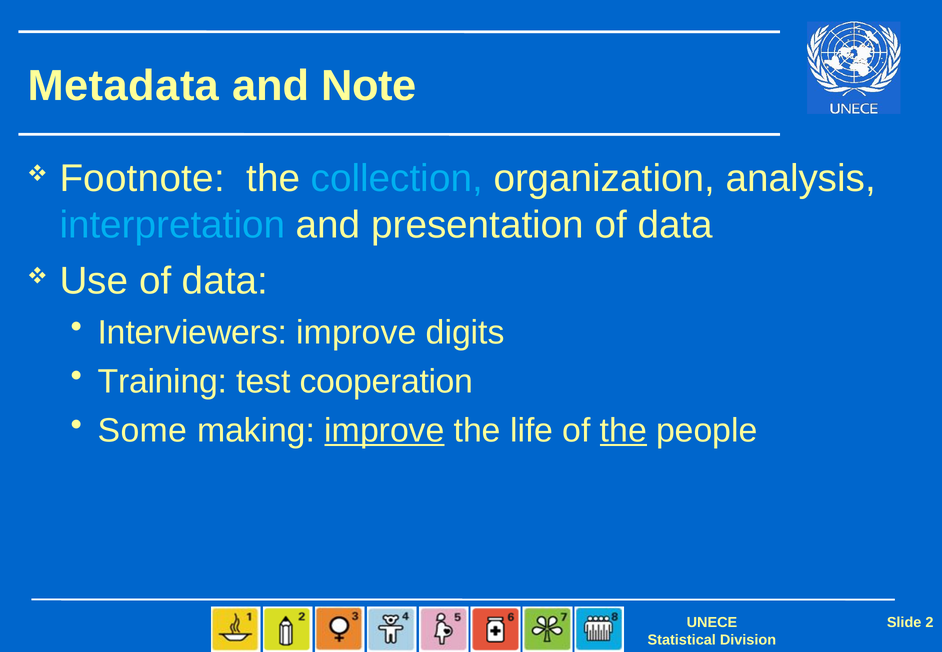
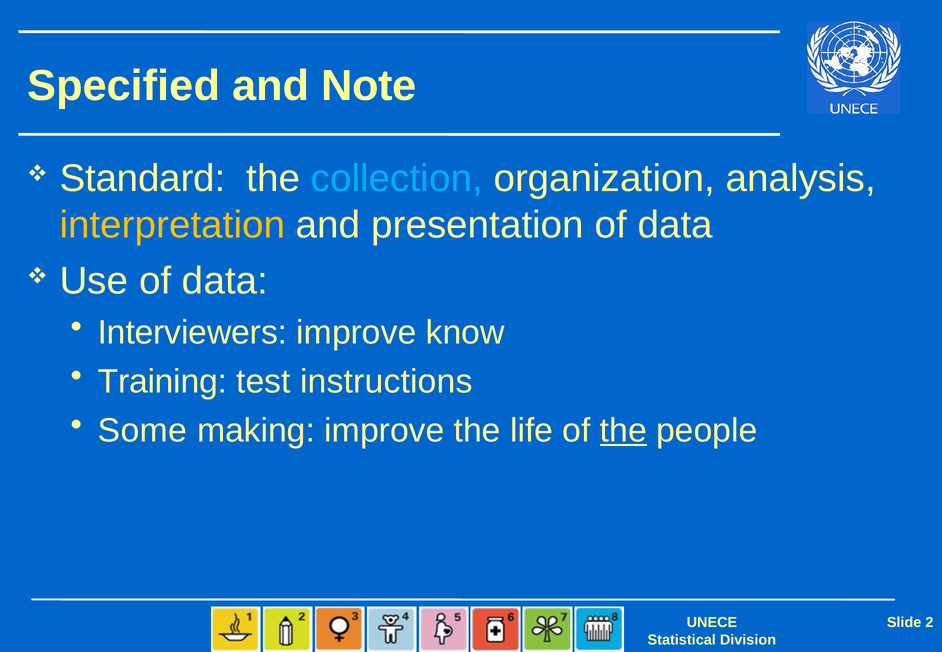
Metadata: Metadata -> Specified (124, 86)
Footnote: Footnote -> Standard (142, 178)
interpretation colour: light blue -> yellow (172, 225)
digits: digits -> know (465, 332)
cooperation: cooperation -> instructions (386, 382)
improve underline: present -> none (384, 431)
